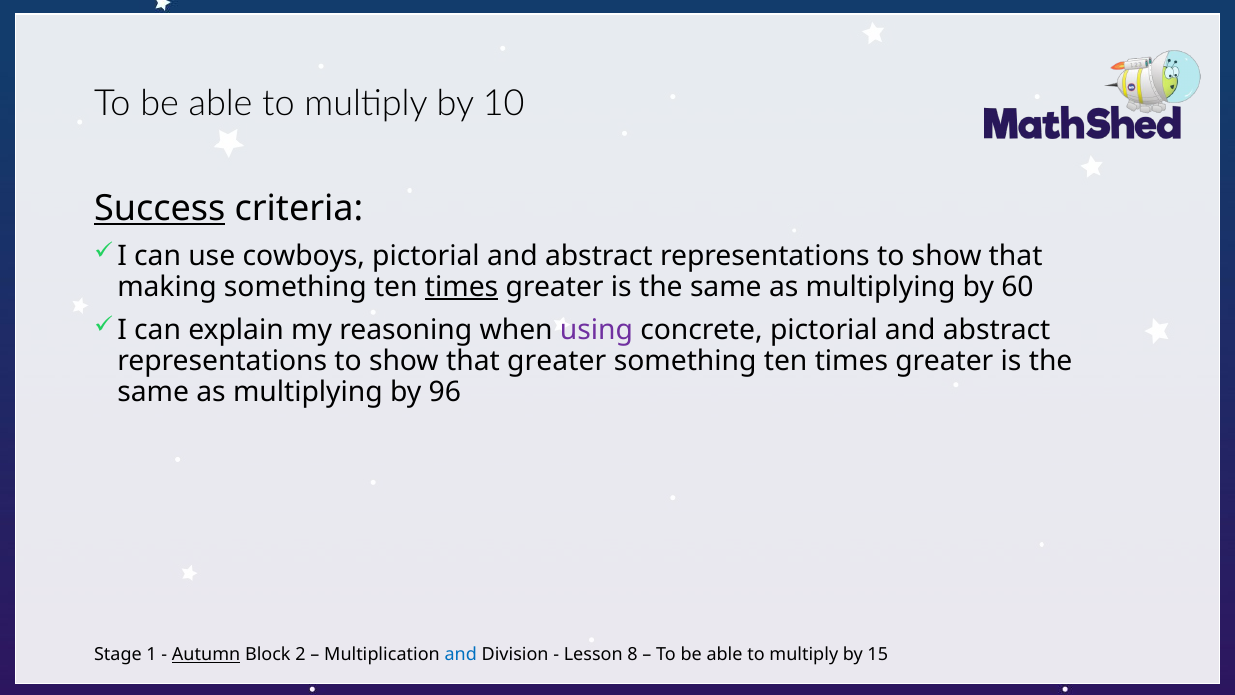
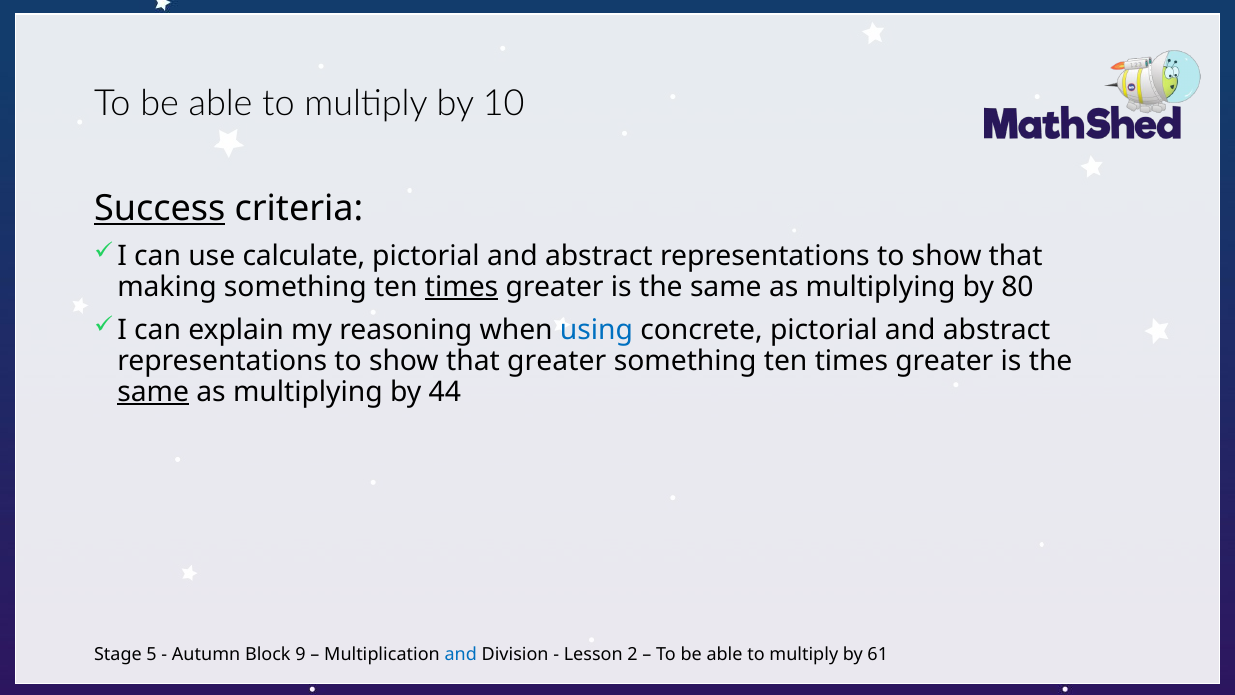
cowboys: cowboys -> calculate (304, 256)
60: 60 -> 80 (1017, 287)
using colour: purple -> blue (597, 330)
same underline: none -> present (153, 392)
96: 96 -> 44 (445, 392)
1: 1 -> 5 (152, 655)
Autumn underline: present -> none (206, 655)
2: 2 -> 9 (301, 655)
8: 8 -> 2 (633, 655)
15: 15 -> 61 (878, 655)
